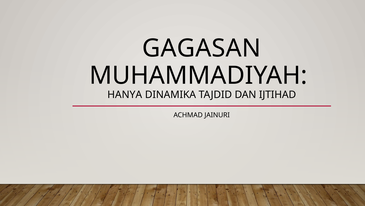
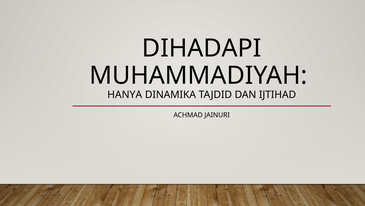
GAGASAN: GAGASAN -> DIHADAPI (202, 48)
